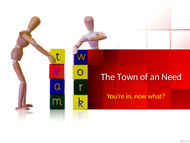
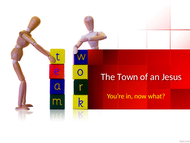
Need: Need -> Jesus (172, 77)
